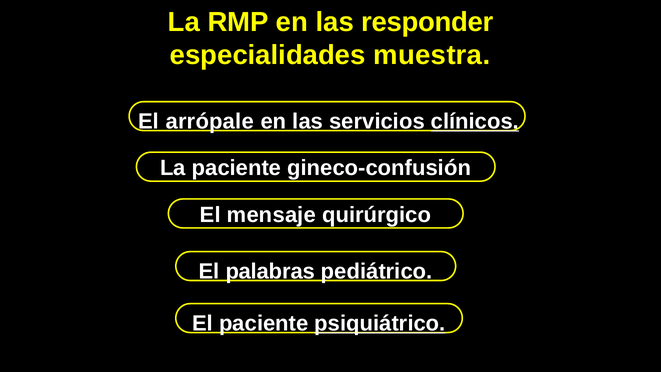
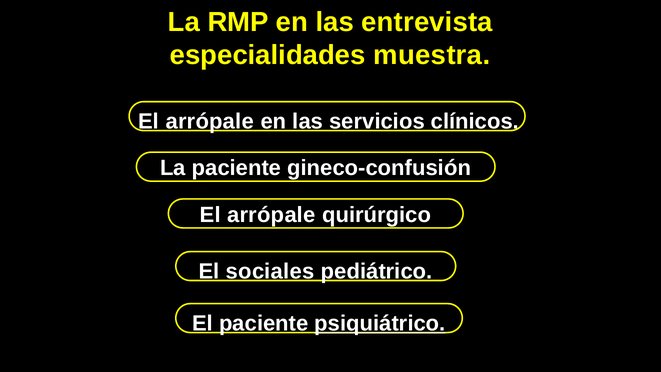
responder: responder -> entrevista (427, 22)
clínicos underline: present -> none (475, 122)
mensaje: mensaje -> arrópale (271, 215)
palabras: palabras -> sociales (270, 271)
